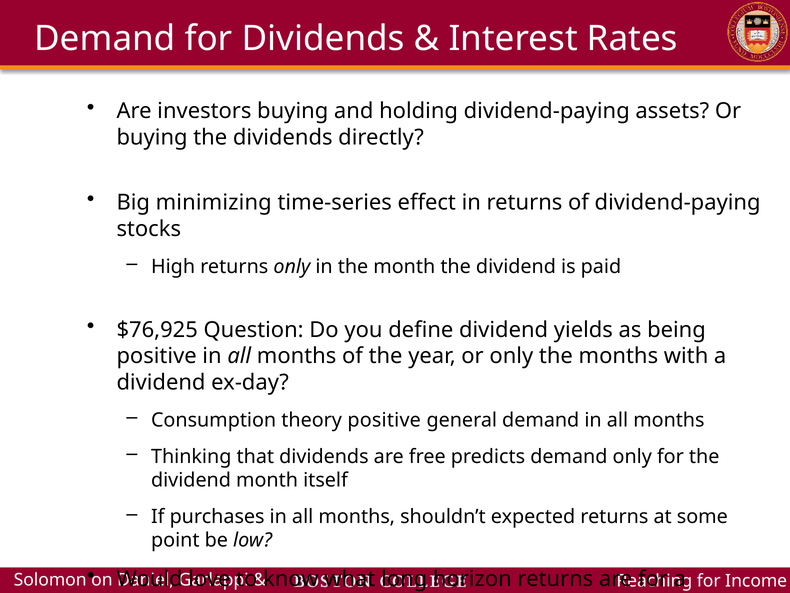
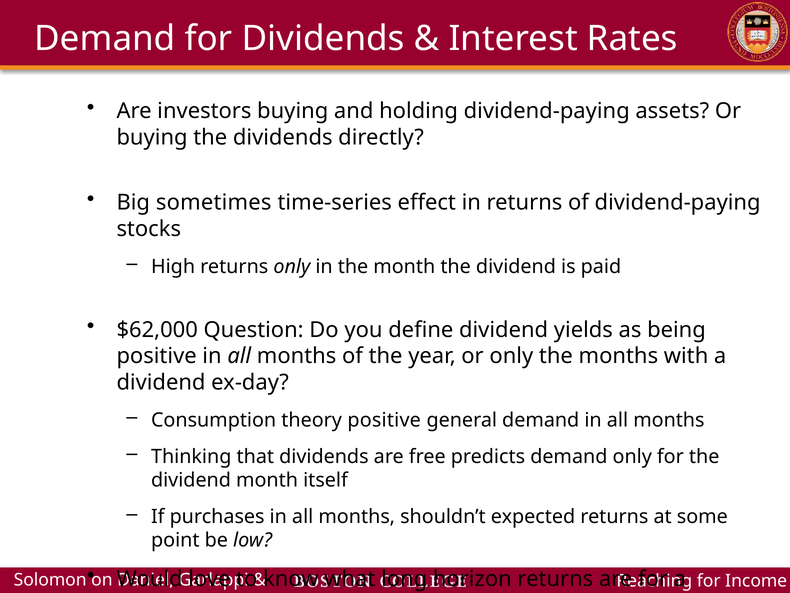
minimizing: minimizing -> sometimes (214, 202)
$76,925: $76,925 -> $62,000 (157, 329)
